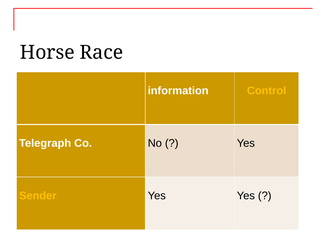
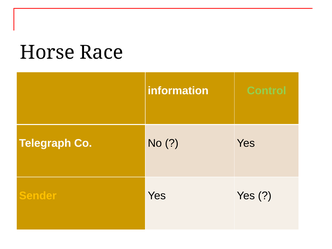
Control colour: yellow -> light green (267, 91)
